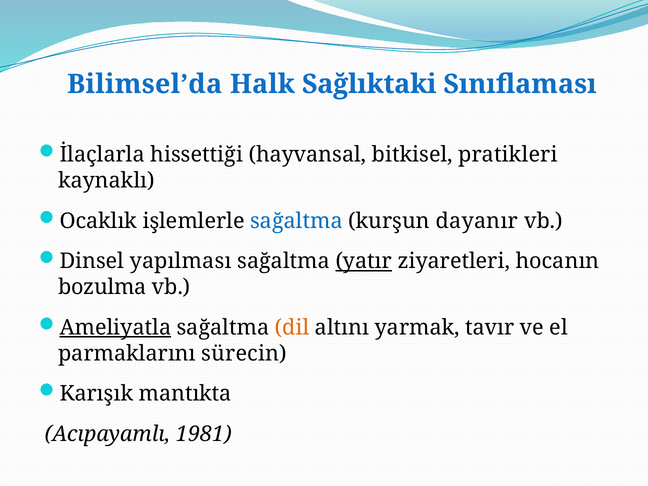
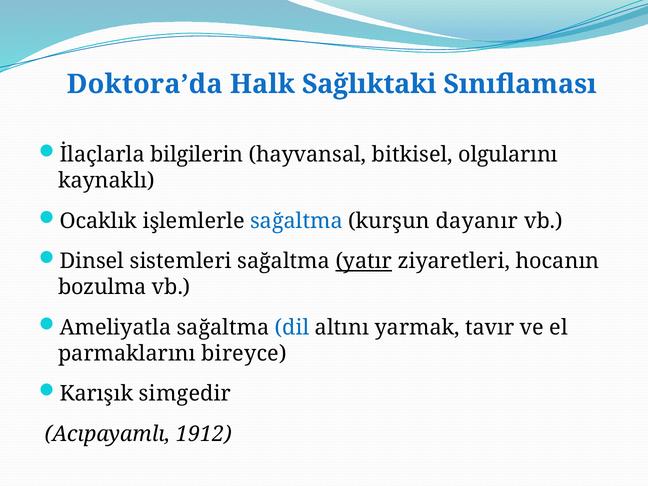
Bilimsel’da: Bilimsel’da -> Doktora’da (145, 84)
hissettiği: hissettiği -> bilgilerin (197, 155)
pratikleri: pratikleri -> olgularını (508, 155)
yapılması: yapılması -> sistemleri (181, 261)
Ameliyatla underline: present -> none (115, 328)
dil colour: orange -> blue (292, 328)
sürecin: sürecin -> bireyce (244, 354)
mantıkta: mantıkta -> simgedir (185, 394)
1981: 1981 -> 1912 (204, 434)
